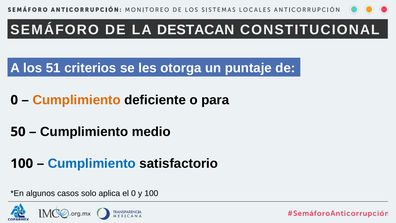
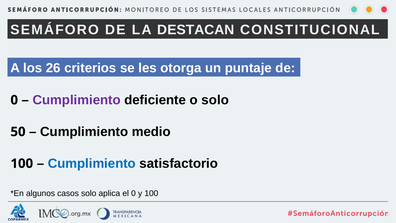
51: 51 -> 26 (53, 68)
Cumplimiento colour: orange -> purple (77, 100)
o para: para -> solo (215, 100)
